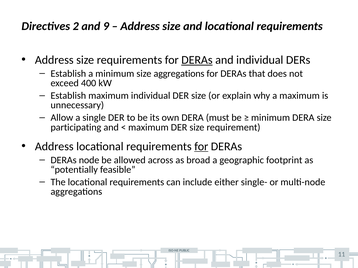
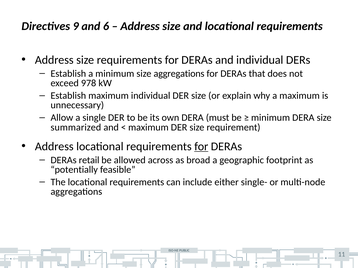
2: 2 -> 9 (76, 26)
9: 9 -> 6 (106, 26)
DERAs underline: present -> none (197, 60)
400: 400 -> 978 (89, 83)
participating: participating -> summarized (76, 127)
node: node -> retail (89, 160)
